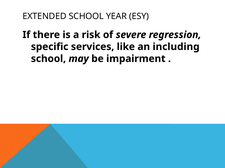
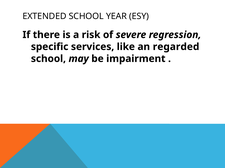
including: including -> regarded (176, 47)
